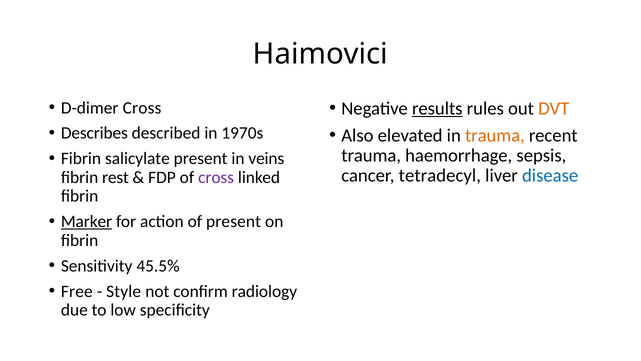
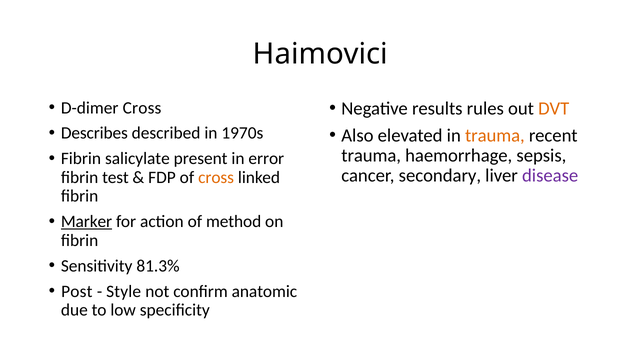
results underline: present -> none (437, 108)
veins: veins -> error (266, 158)
tetradecyl: tetradecyl -> secondary (440, 175)
disease colour: blue -> purple (550, 175)
rest: rest -> test (115, 177)
cross colour: purple -> orange (216, 177)
of present: present -> method (234, 221)
45.5%: 45.5% -> 81.3% (158, 266)
Free: Free -> Post (77, 291)
radiology: radiology -> anatomic (264, 291)
